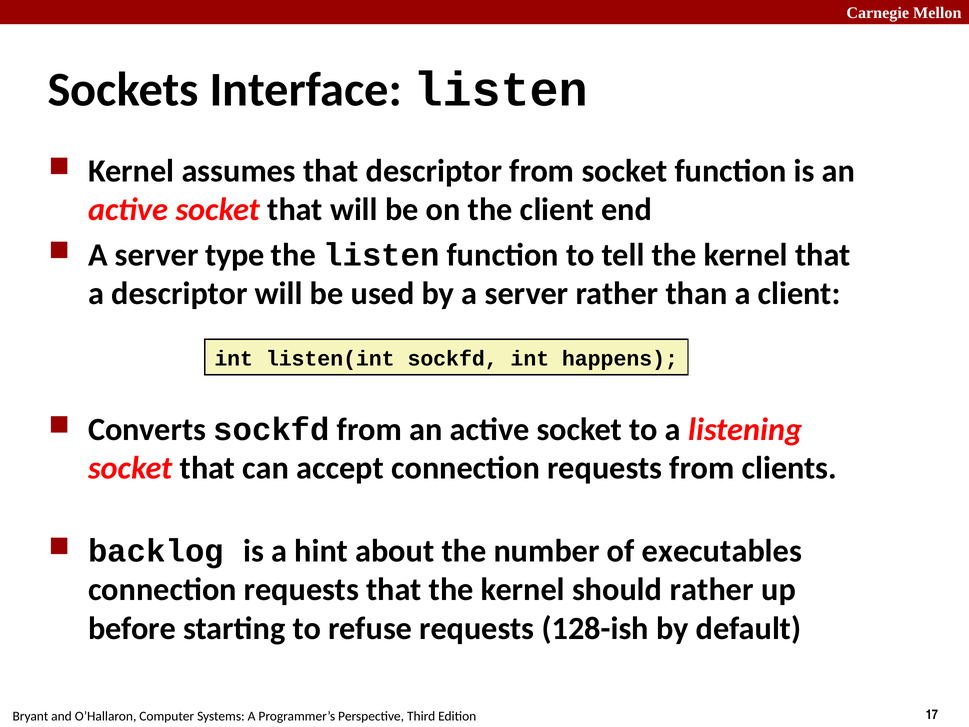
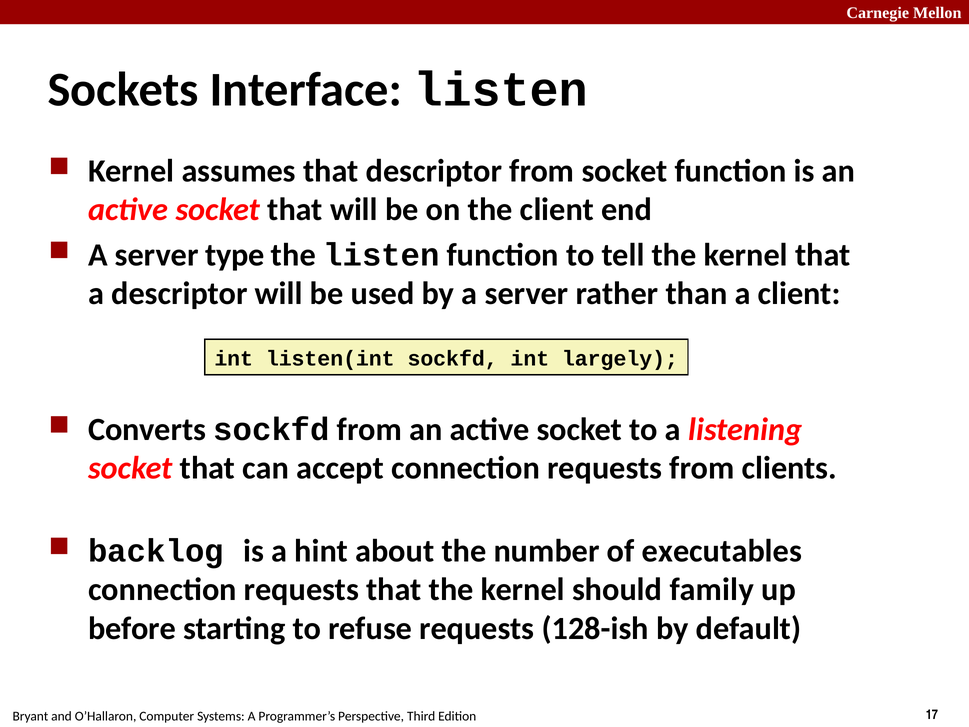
happens: happens -> largely (620, 358)
should rather: rather -> family (712, 590)
